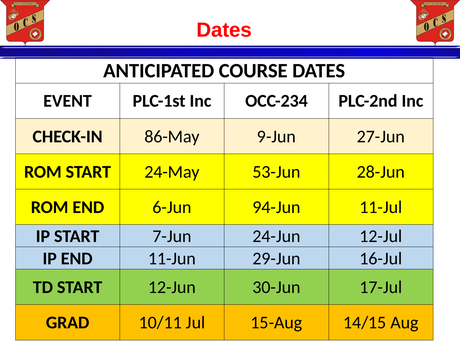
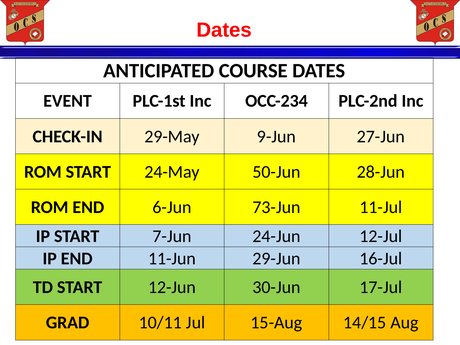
86-May: 86-May -> 29-May (172, 136)
53-Jun: 53-Jun -> 50-Jun (276, 172)
94-Jun: 94-Jun -> 73-Jun (276, 207)
